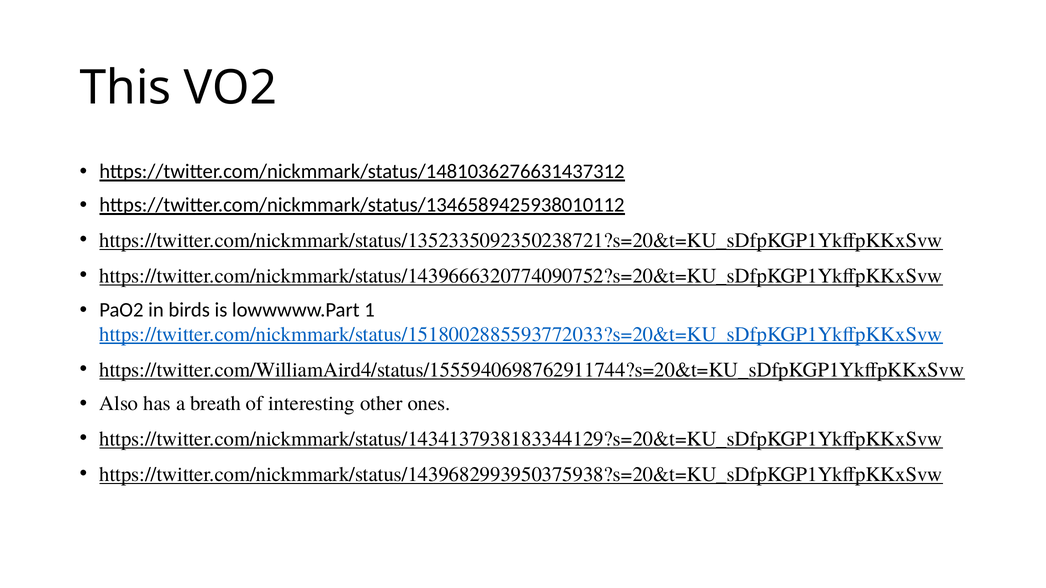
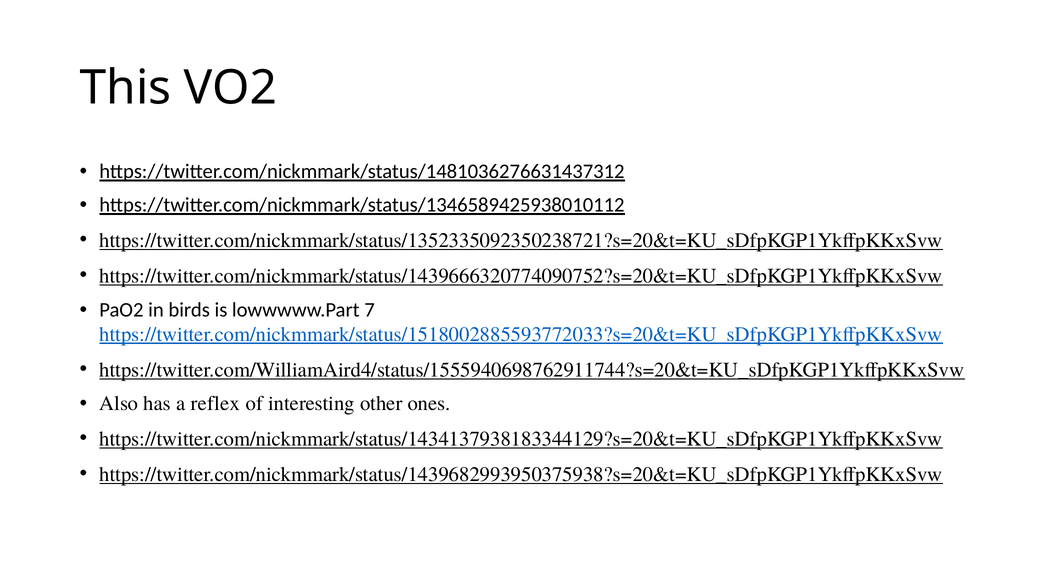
1: 1 -> 7 (370, 310)
breath: breath -> reflex (215, 404)
